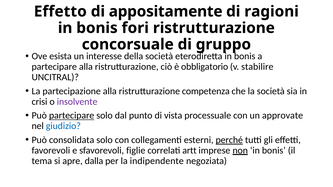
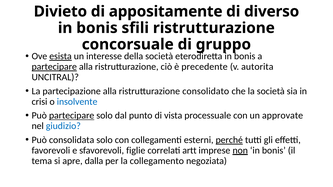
Effetto: Effetto -> Divieto (60, 11)
ragioni: ragioni -> diverso (272, 11)
fori: fori -> sfili (135, 28)
esista underline: none -> present (61, 56)
partecipare underline: none -> present (54, 67)
obbligatorio: obbligatorio -> precedente (205, 67)
stabilire: stabilire -> autorita (257, 67)
competenza: competenza -> consolidato (206, 91)
insolvente colour: purple -> blue (77, 102)
indipendente: indipendente -> collegamento (157, 161)
